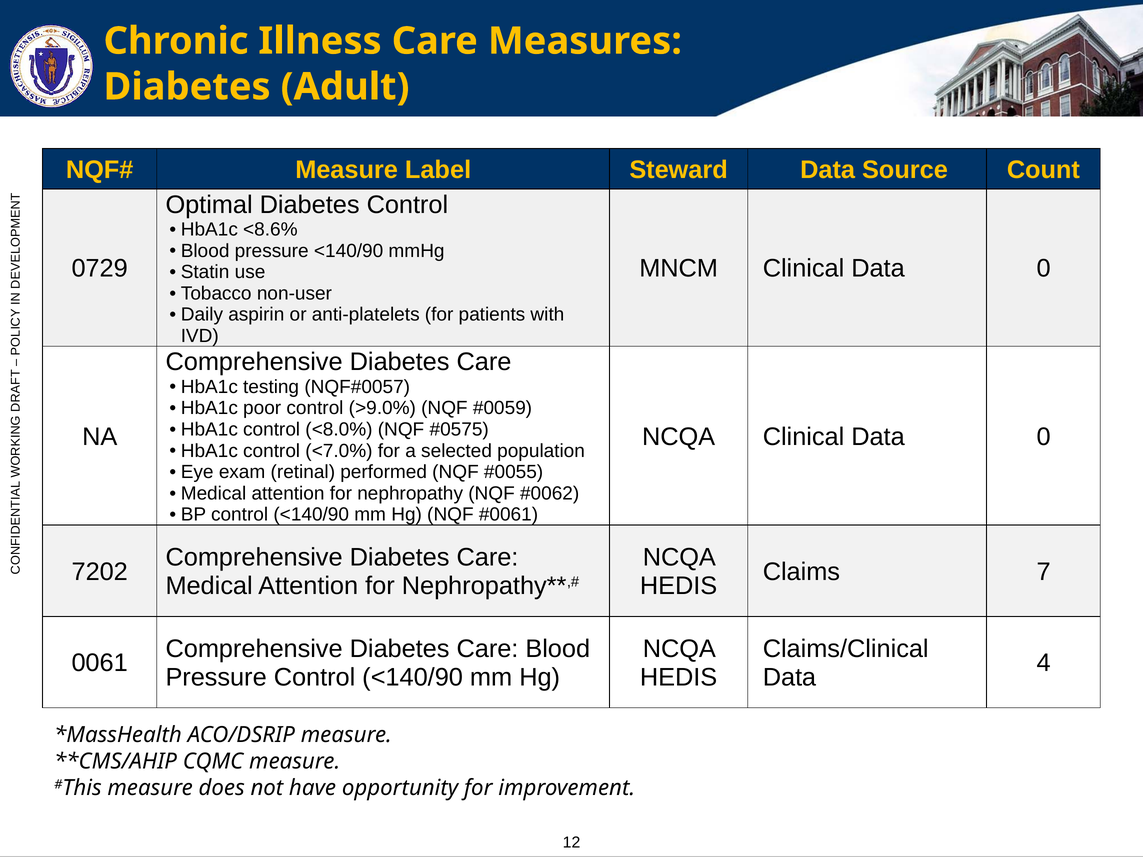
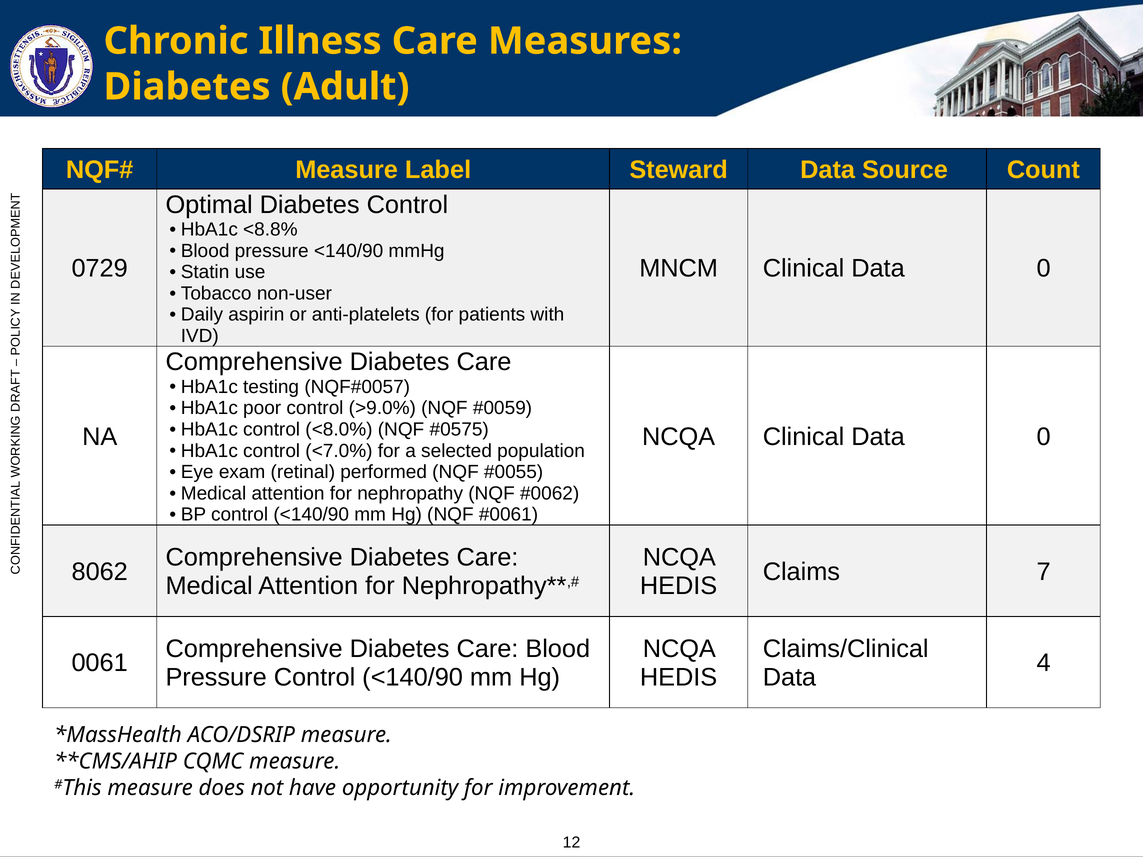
<8.6%: <8.6% -> <8.8% (270, 229)
7202: 7202 -> 8062 (100, 572)
